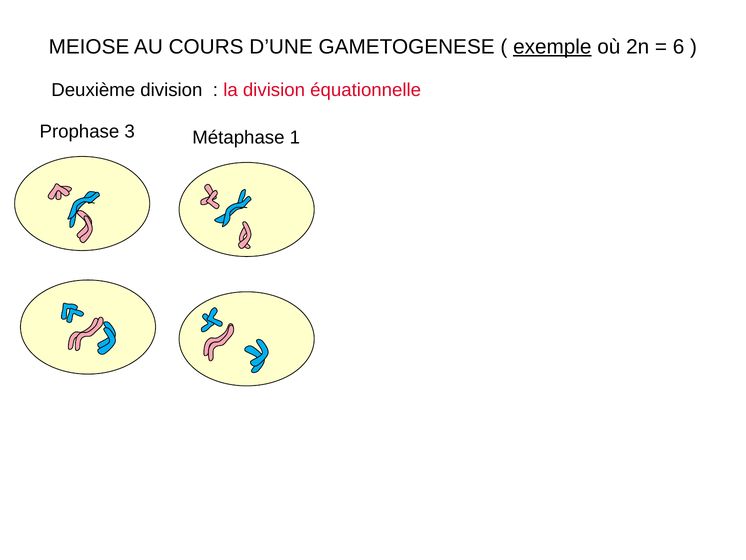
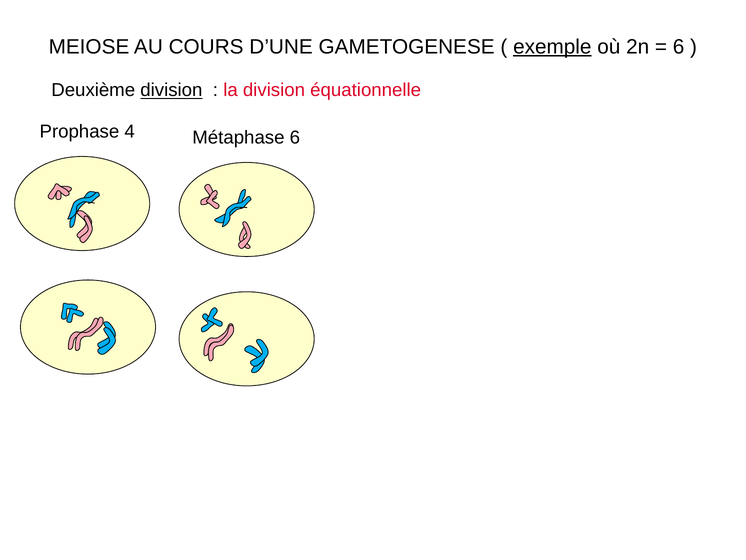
division underline: none -> present (171, 90)
3: 3 -> 4 (130, 131)
Métaphase 1: 1 -> 6 (295, 137)
